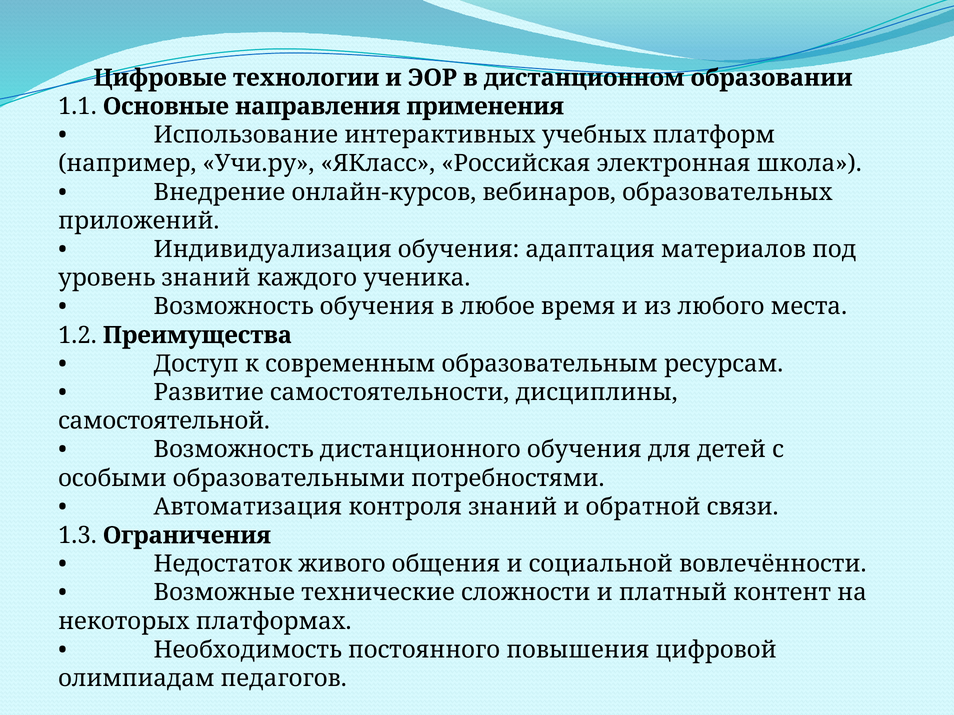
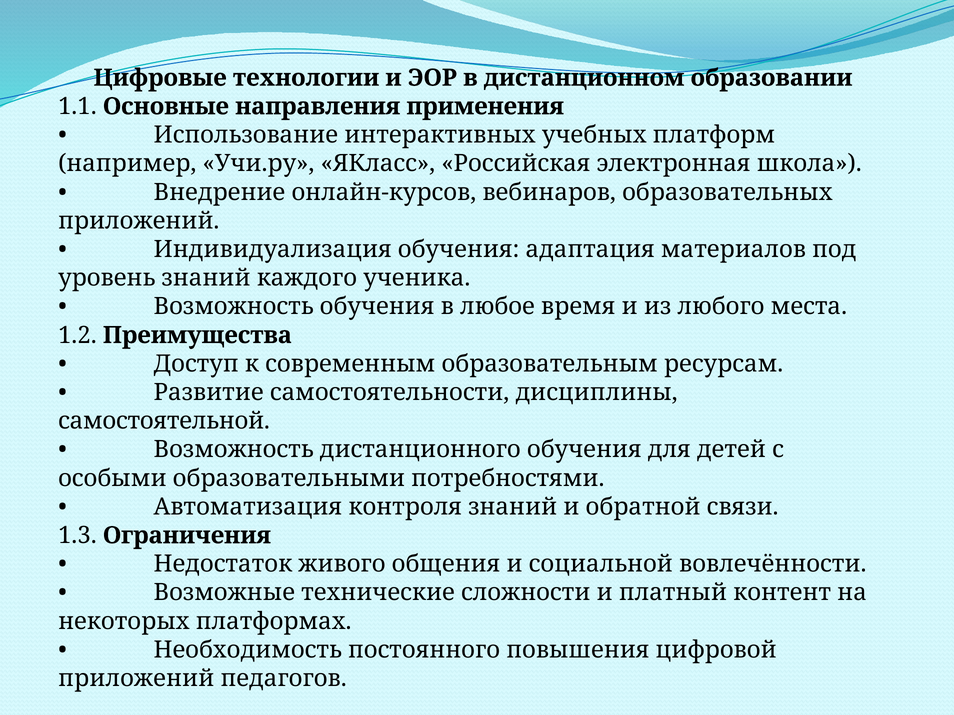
олимпиадам: олимпиадам -> приложений (136, 679)
